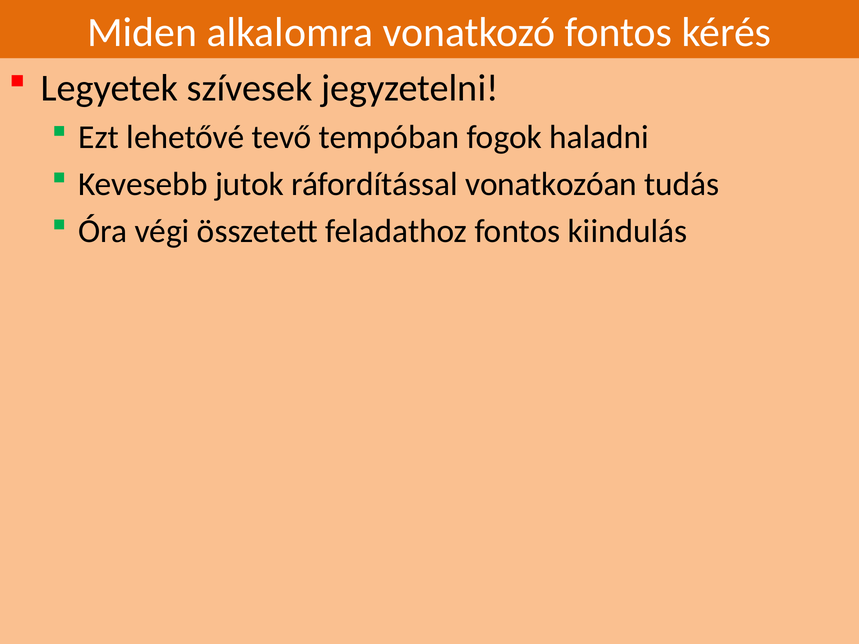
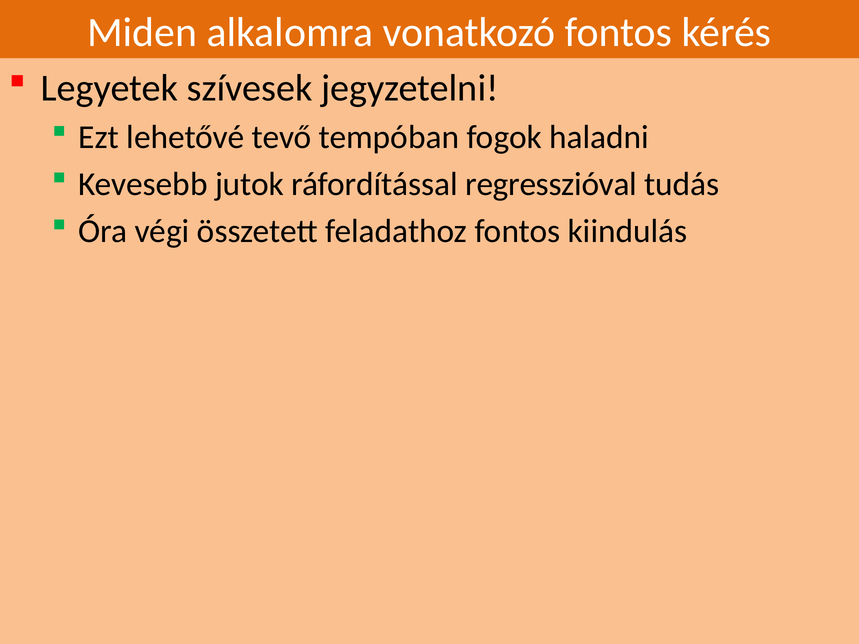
vonatkozóan: vonatkozóan -> regresszióval (551, 184)
